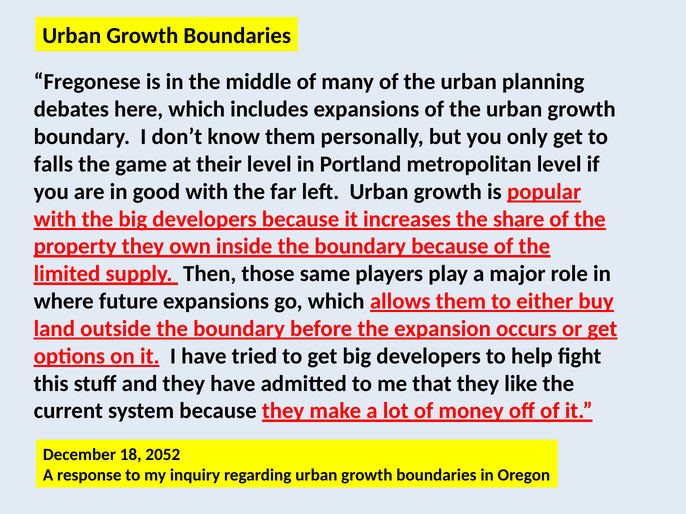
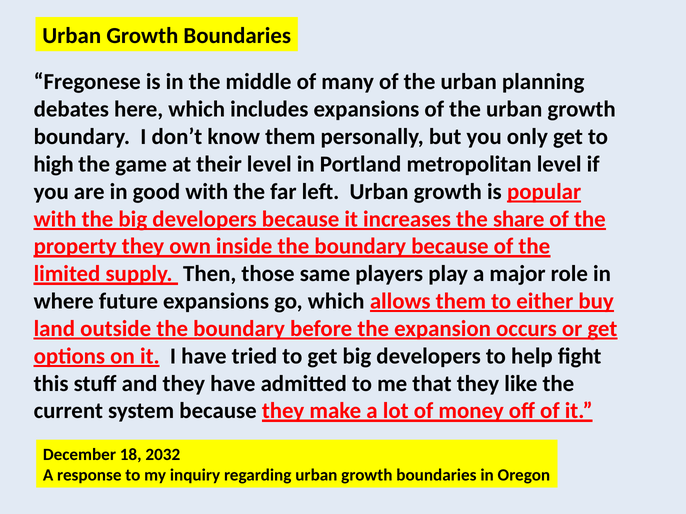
falls: falls -> high (54, 164)
2052: 2052 -> 2032 (163, 455)
